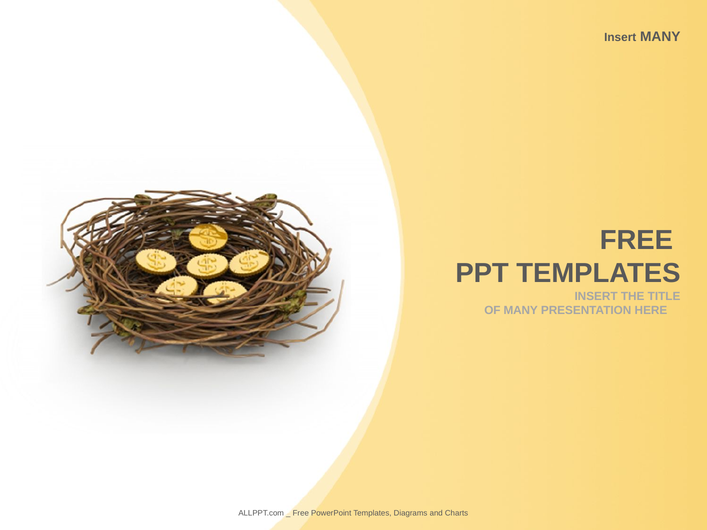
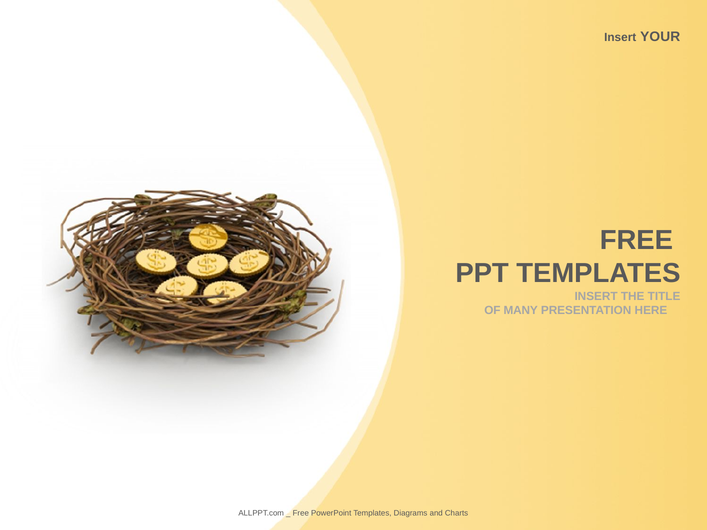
Insert MANY: MANY -> YOUR (660, 37)
